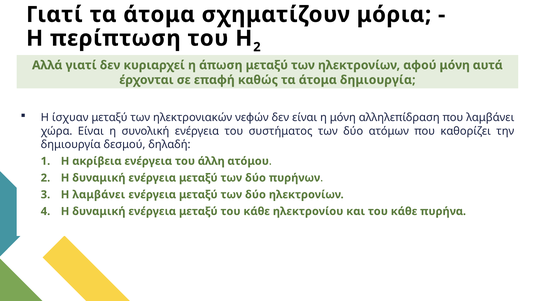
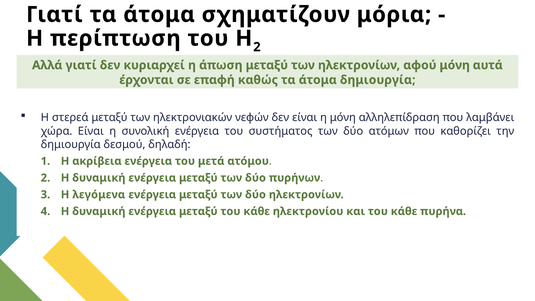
ίσχυαν: ίσχυαν -> στερεά (70, 118)
άλλη: άλλη -> μετά (211, 161)
Η λαμβάνει: λαμβάνει -> λεγόμενα (99, 195)
